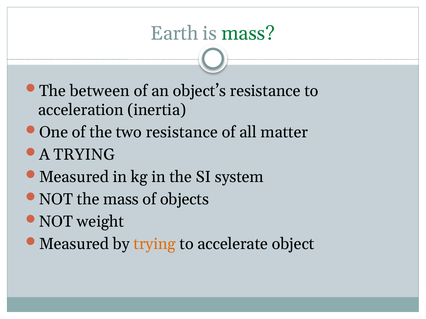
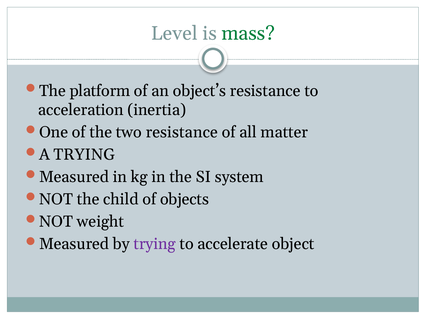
Earth: Earth -> Level (174, 34)
between: between -> platform (100, 91)
the mass: mass -> child (121, 200)
trying colour: orange -> purple (155, 244)
